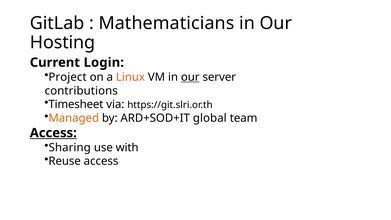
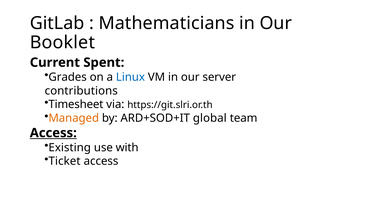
Hosting: Hosting -> Booklet (62, 43)
Login: Login -> Spent (104, 62)
Project: Project -> Grades (68, 77)
Linux colour: orange -> blue (130, 77)
our underline: present -> none (190, 77)
Sharing: Sharing -> Existing (70, 147)
Reuse: Reuse -> Ticket (65, 161)
